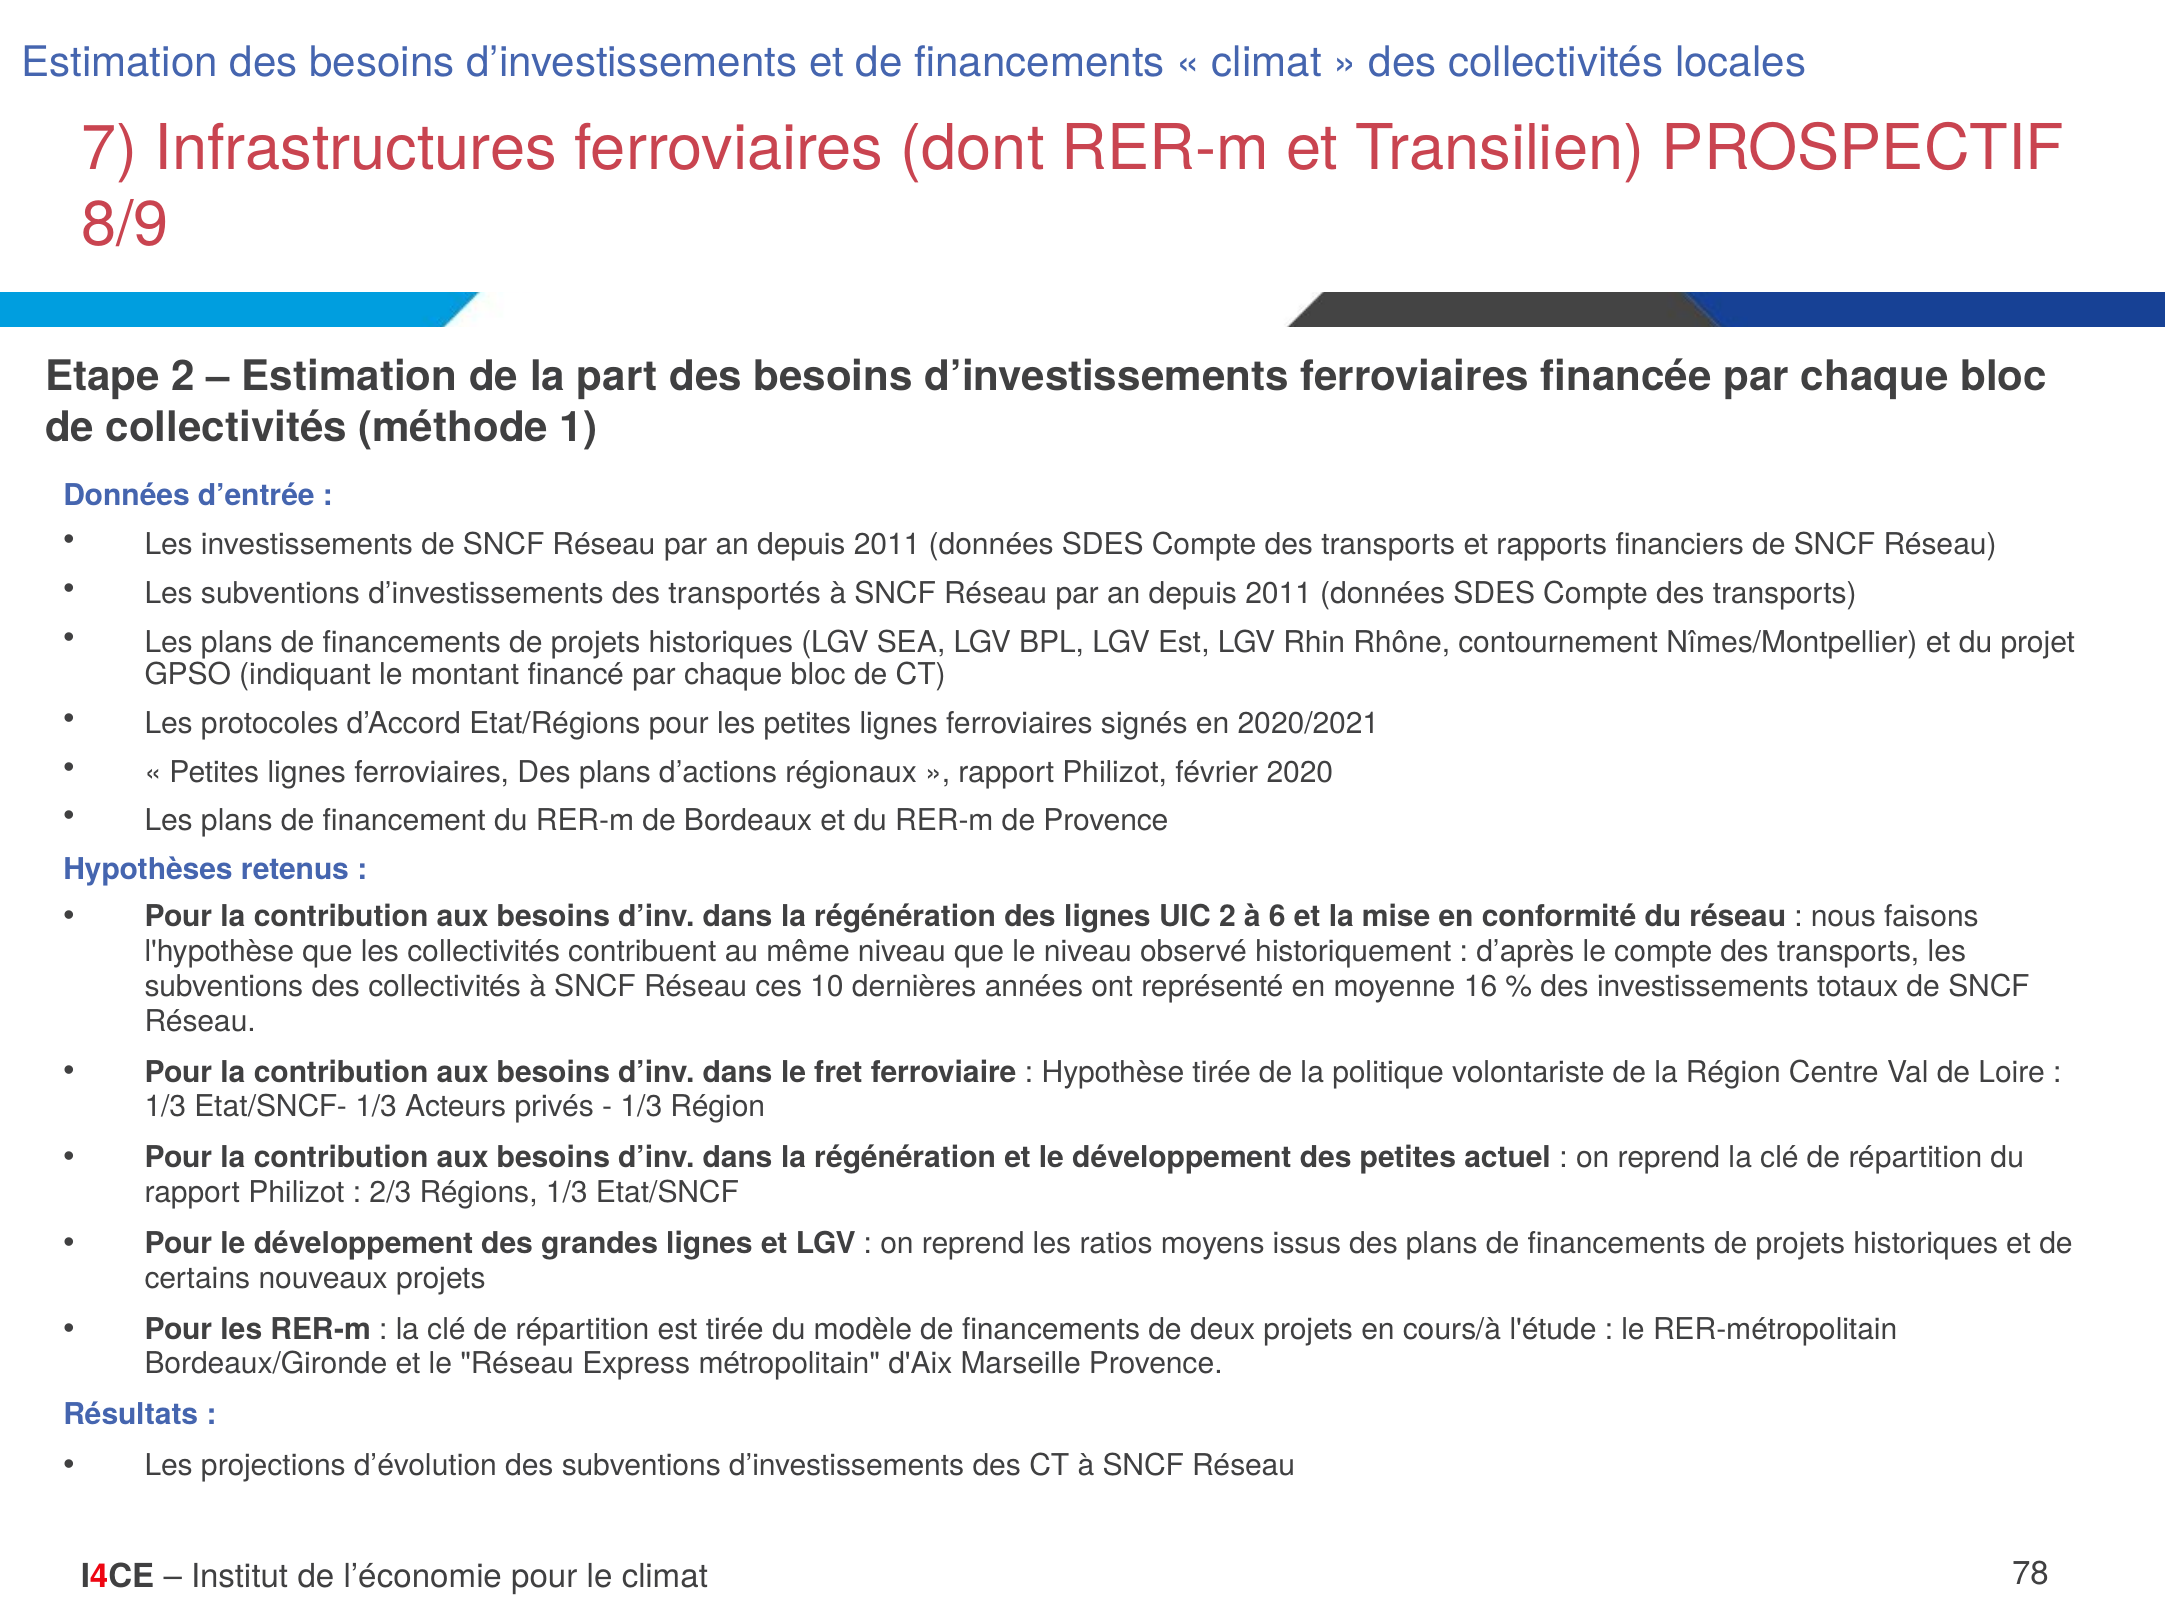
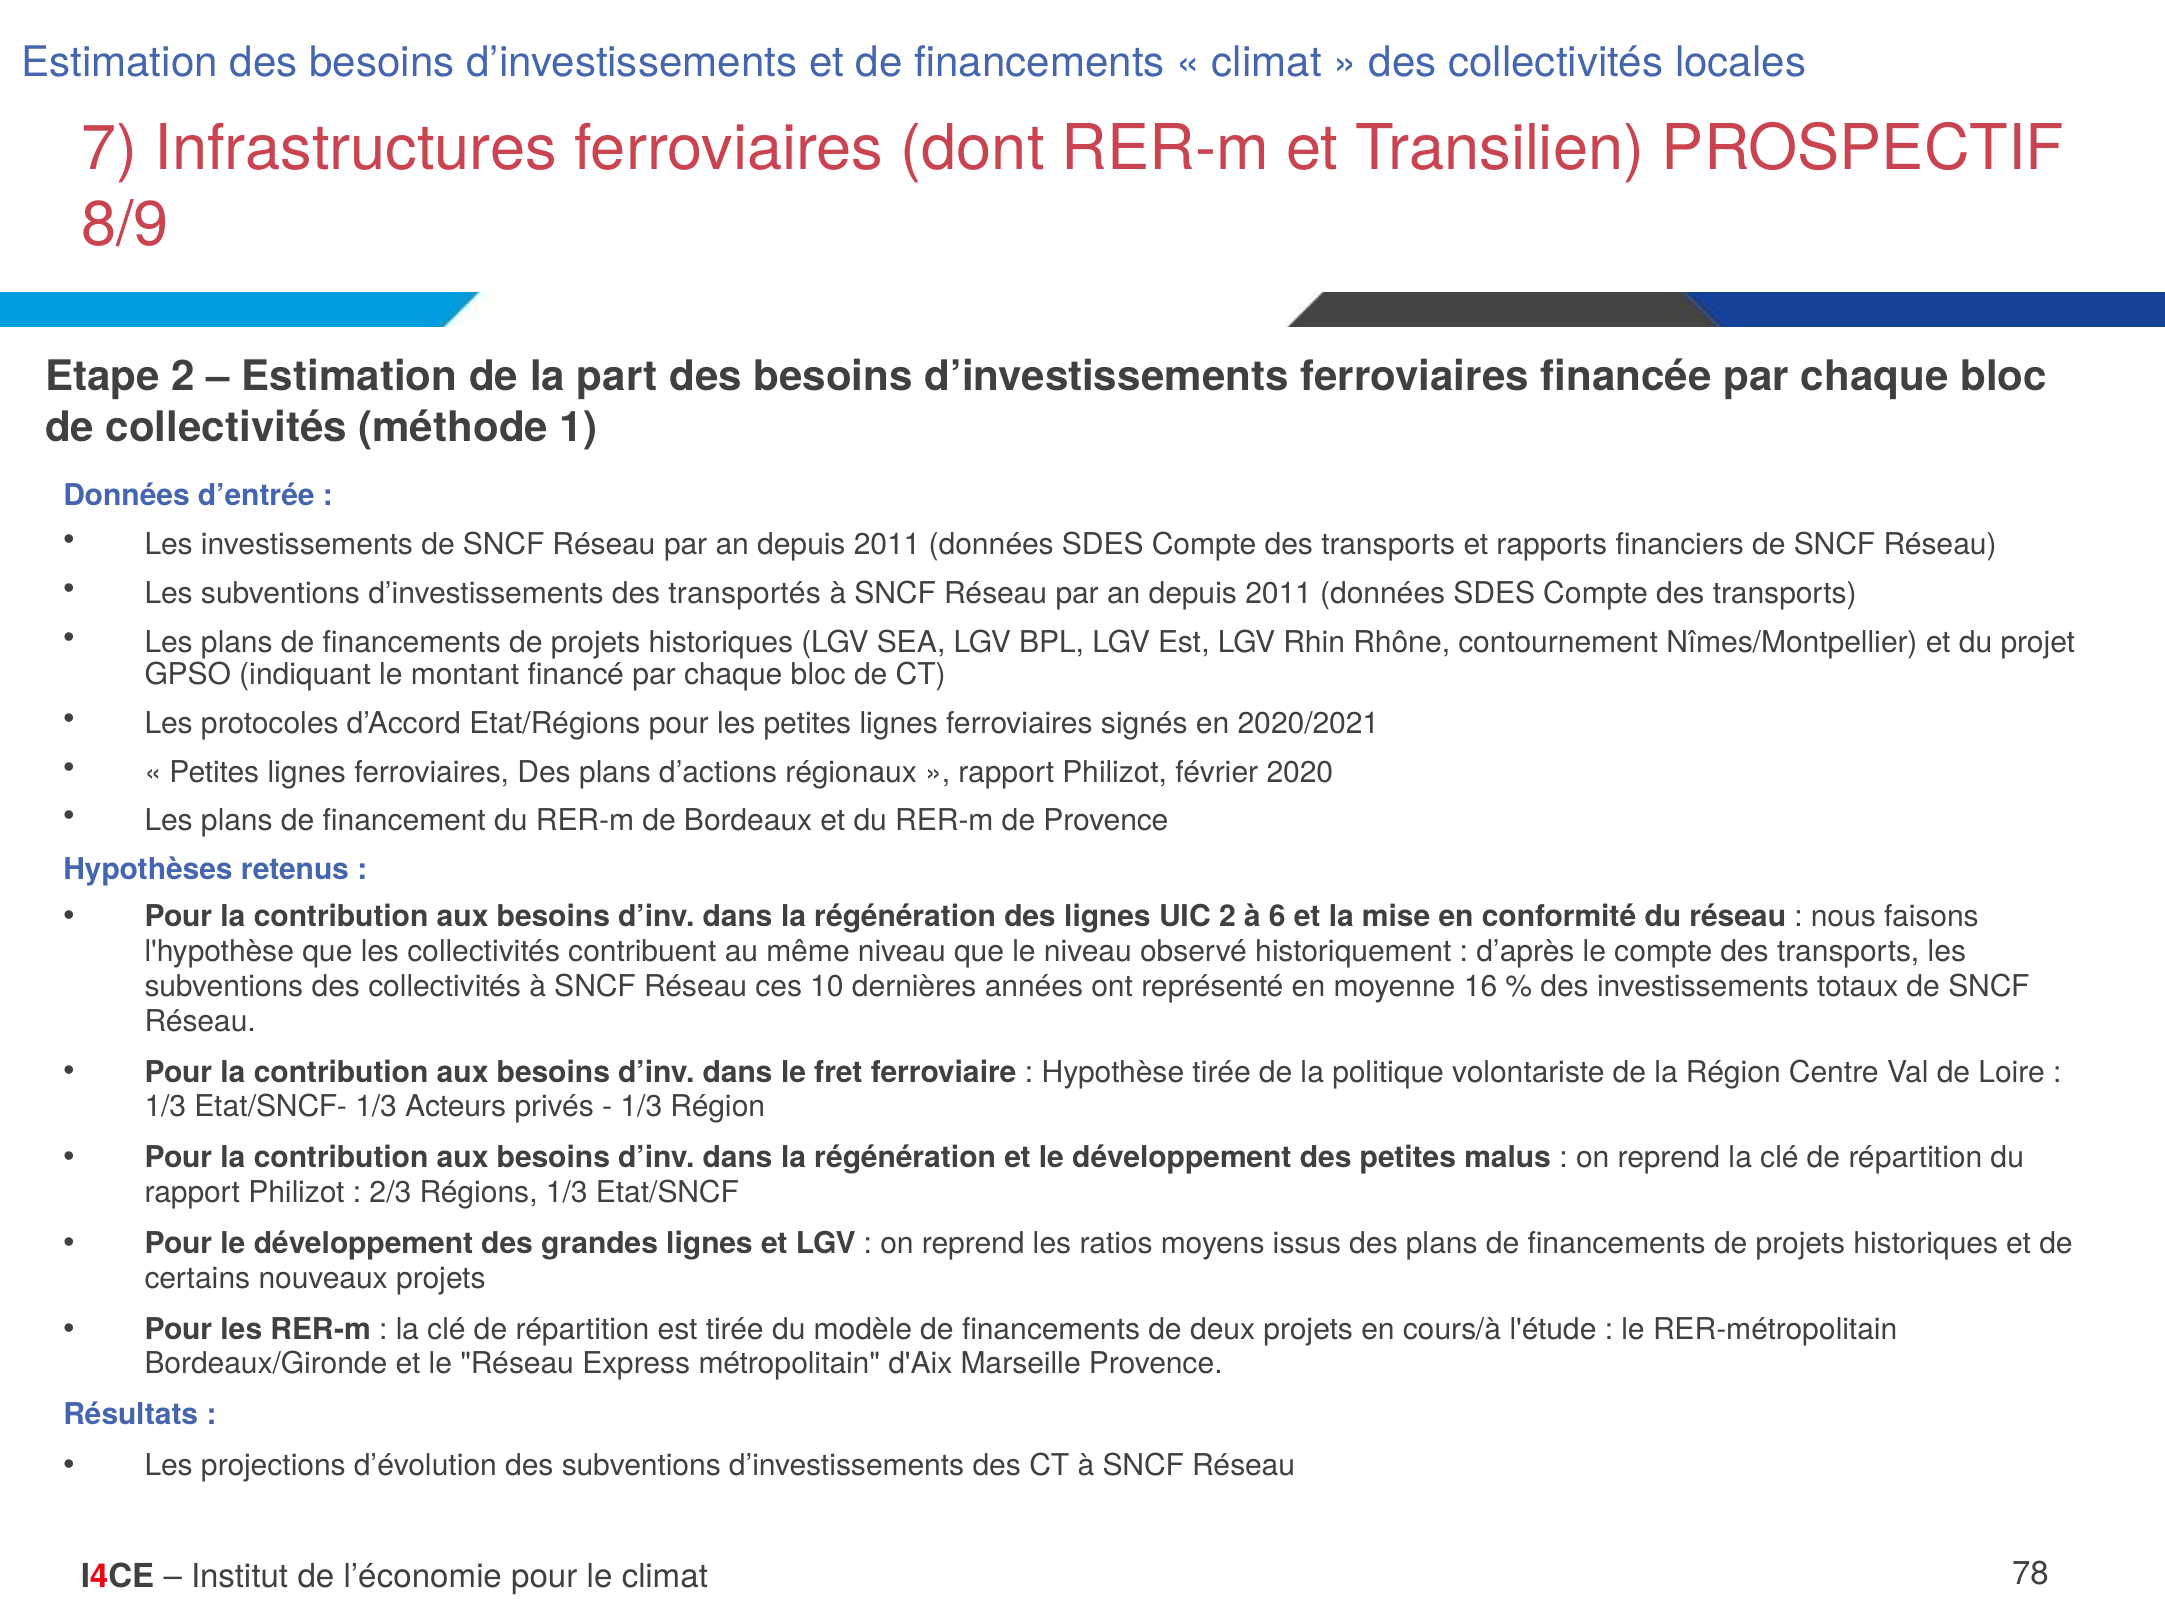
actuel: actuel -> malus (1508, 1158)
